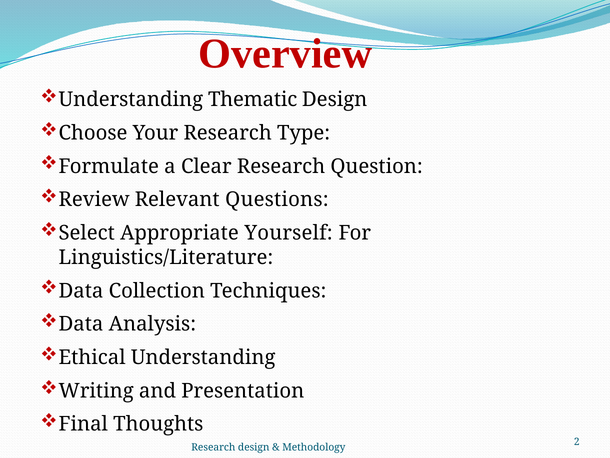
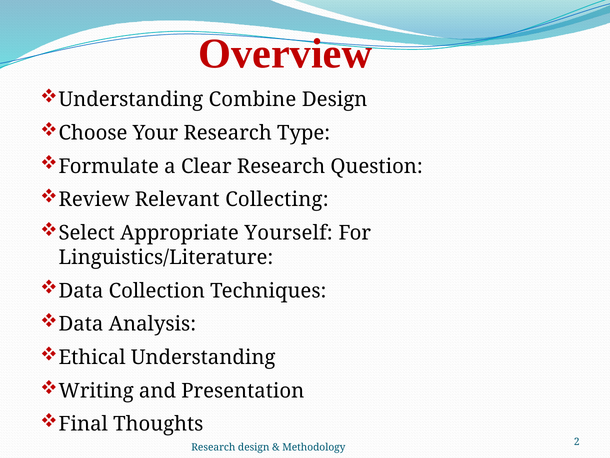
Thematic: Thematic -> Combine (252, 100)
Questions: Questions -> Collecting (277, 199)
